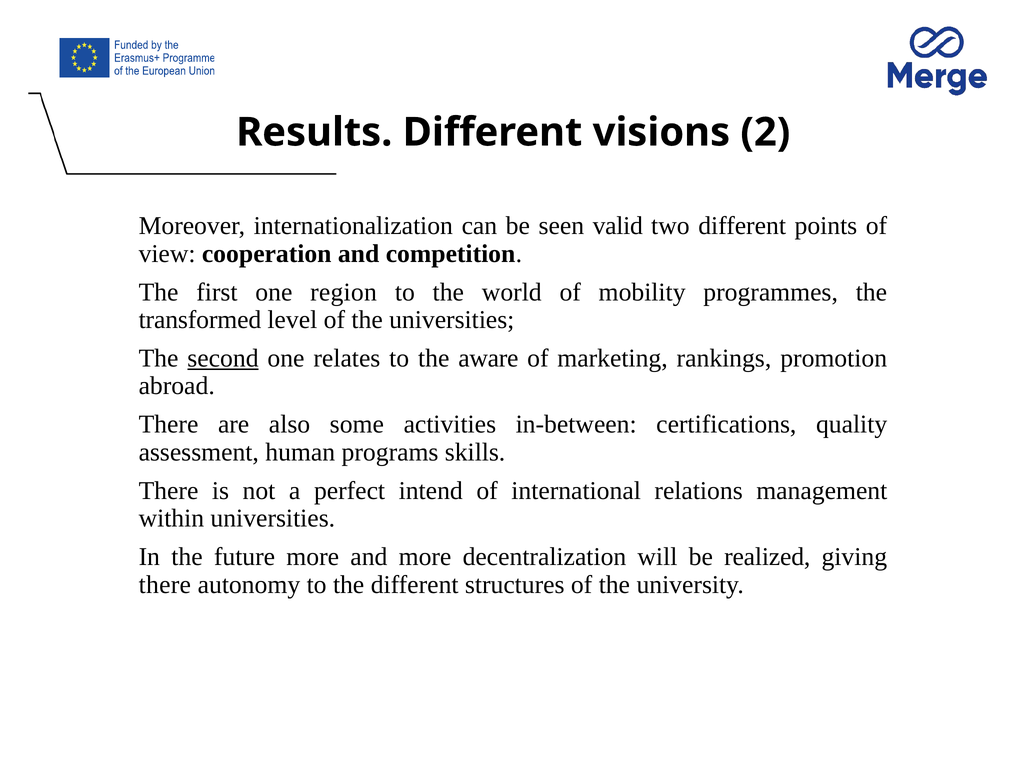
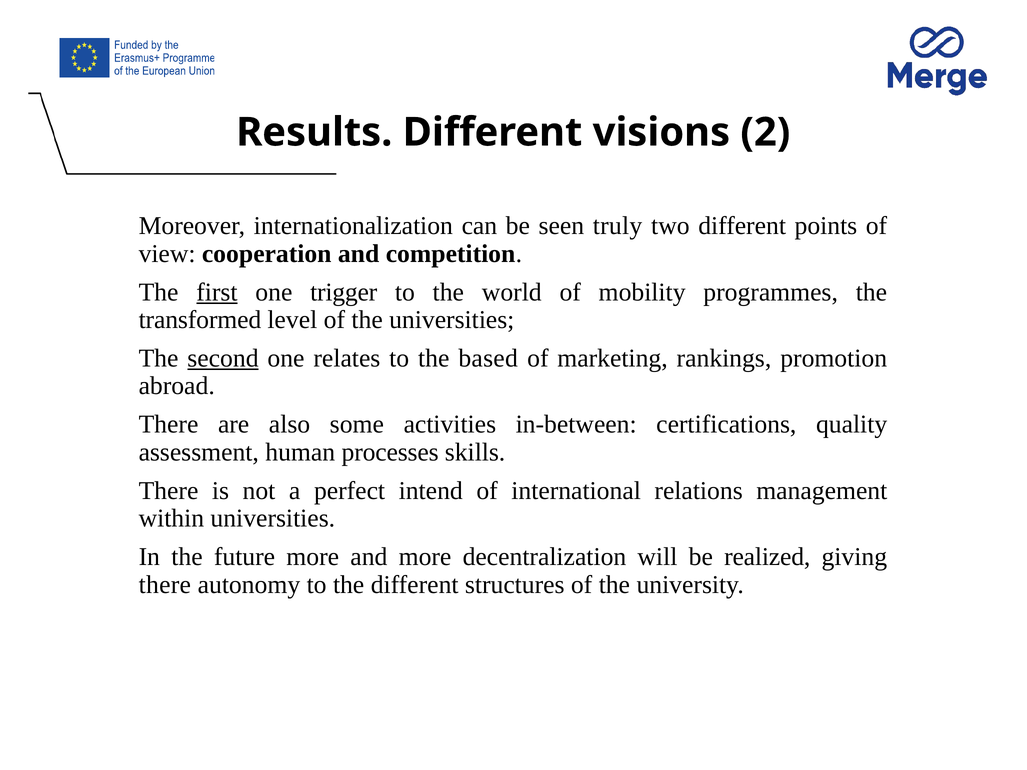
valid: valid -> truly (618, 226)
first underline: none -> present (217, 292)
region: region -> trigger (344, 292)
aware: aware -> based (488, 358)
programs: programs -> processes (390, 452)
